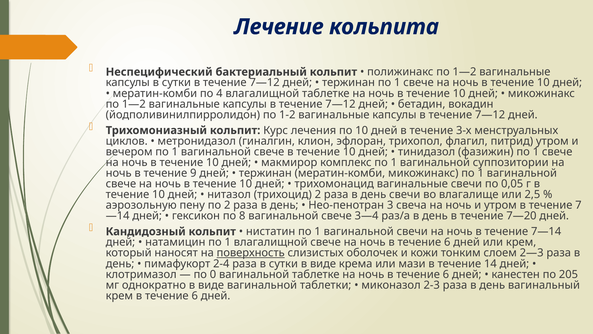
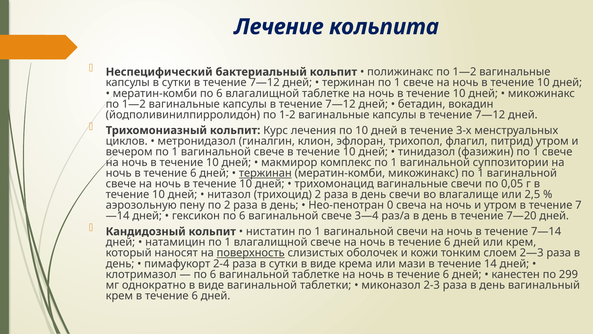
мератин-комби по 4: 4 -> 6 (219, 93)
9: 9 -> 6 (193, 173)
тержинан underline: none -> present (265, 173)
3: 3 -> 0 (390, 205)
гексикон по 8: 8 -> 6 (242, 216)
0: 0 -> 6 (213, 274)
205: 205 -> 299 (568, 274)
